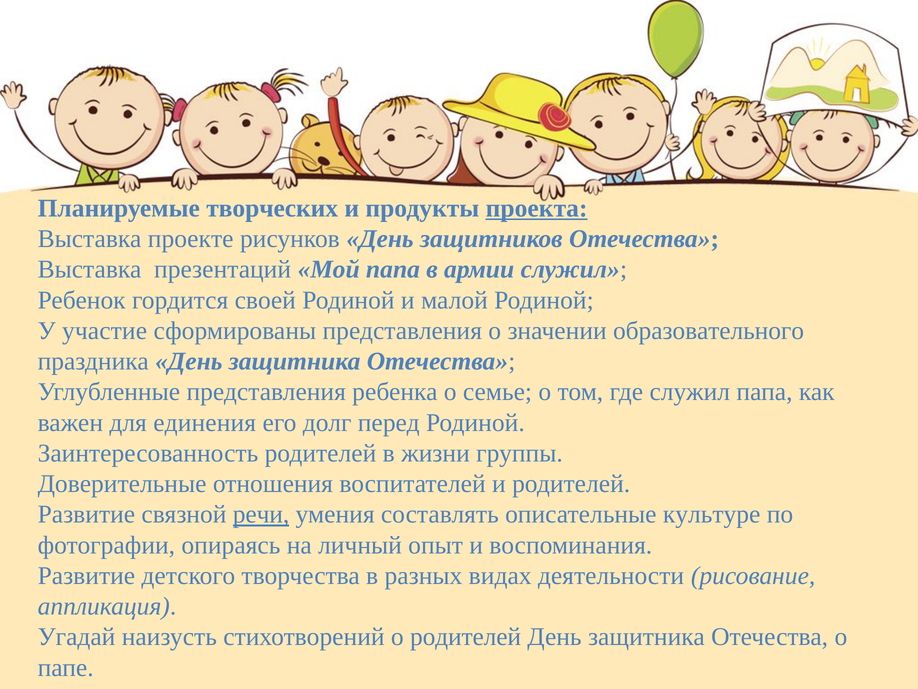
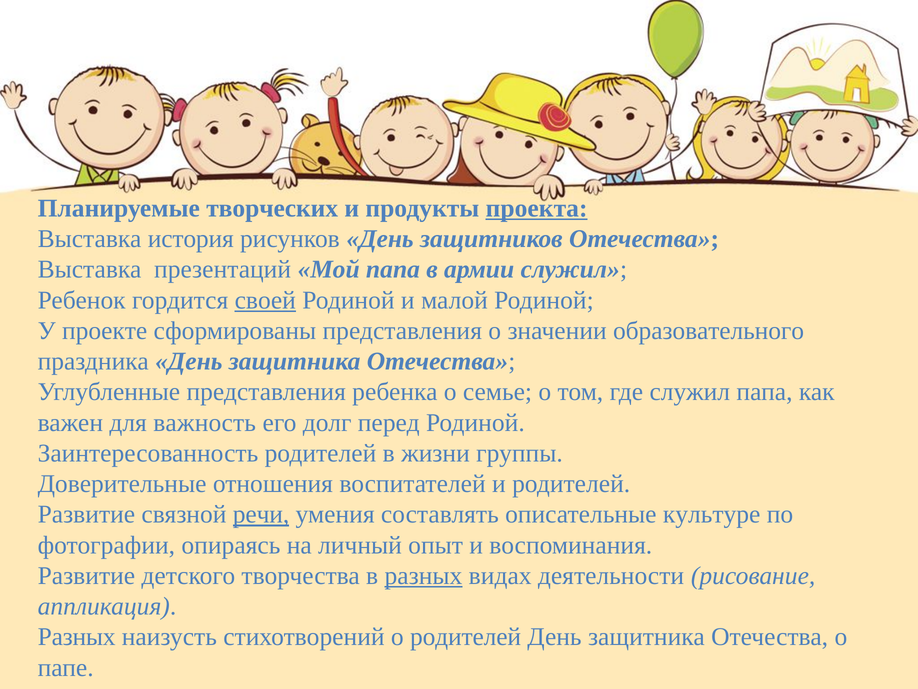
проекте: проекте -> история (191, 239)
своей underline: none -> present (265, 300)
участие: участие -> проекте (105, 330)
единения: единения -> важность (205, 422)
разных underline: none -> present (423, 575)
Угадай: Угадай -> Разных (77, 637)
